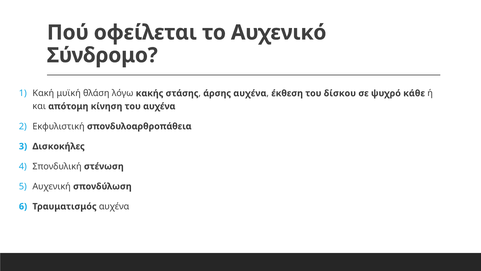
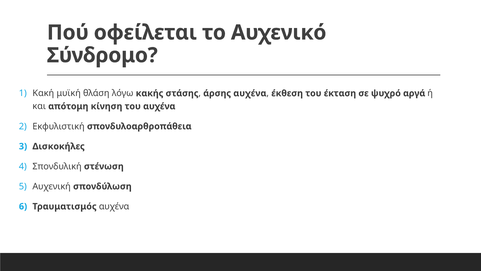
δίσκου: δίσκου -> έκταση (340, 93)
κάθε: κάθε -> αργά (414, 93)
